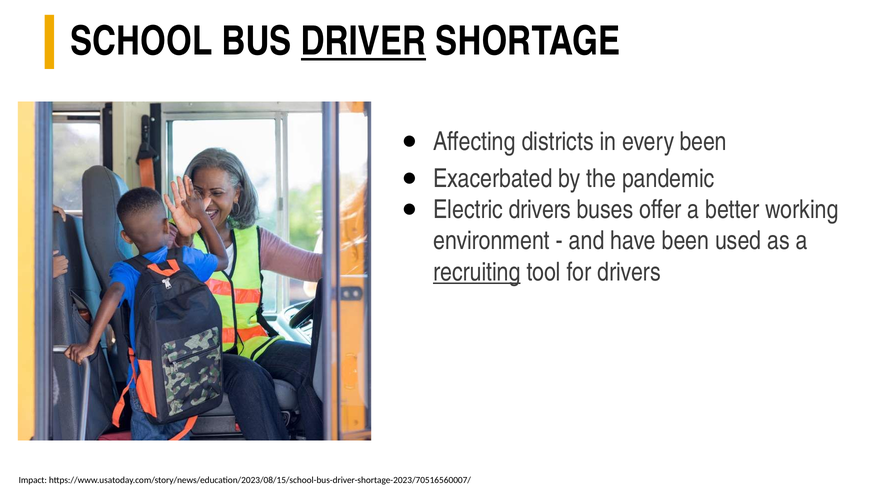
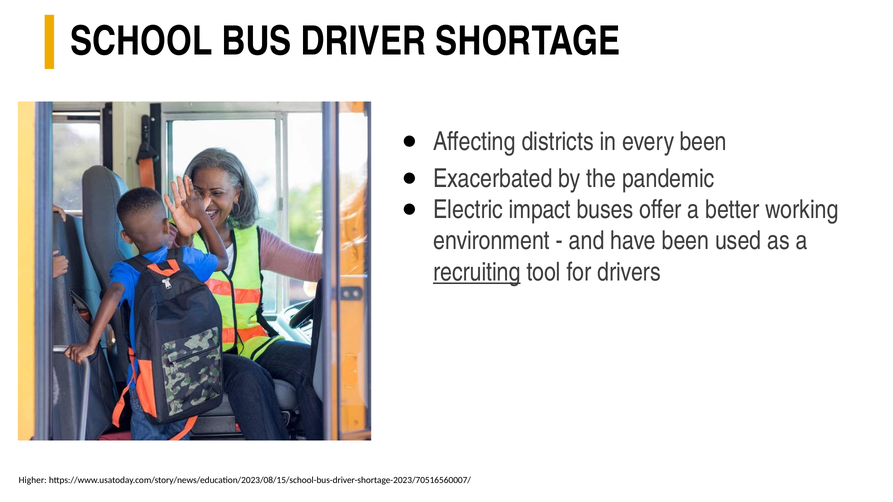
DRIVER underline: present -> none (364, 42)
Electric drivers: drivers -> impact (540, 210)
Impact: Impact -> Higher (33, 480)
